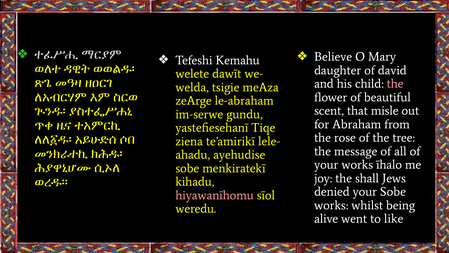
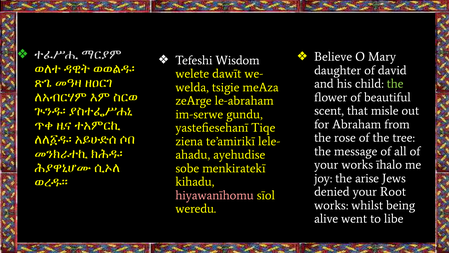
Kemahu: Kemahu -> Wisdom (238, 60)
the colour: pink -> light green (395, 84)
shall: shall -> arise (367, 178)
your Sobe: Sobe -> Root (393, 191)
like: like -> libe (394, 218)
